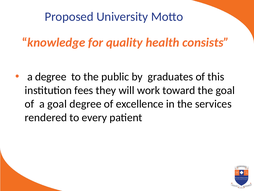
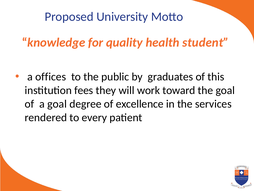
consists: consists -> student (206, 42)
a degree: degree -> offices (51, 77)
